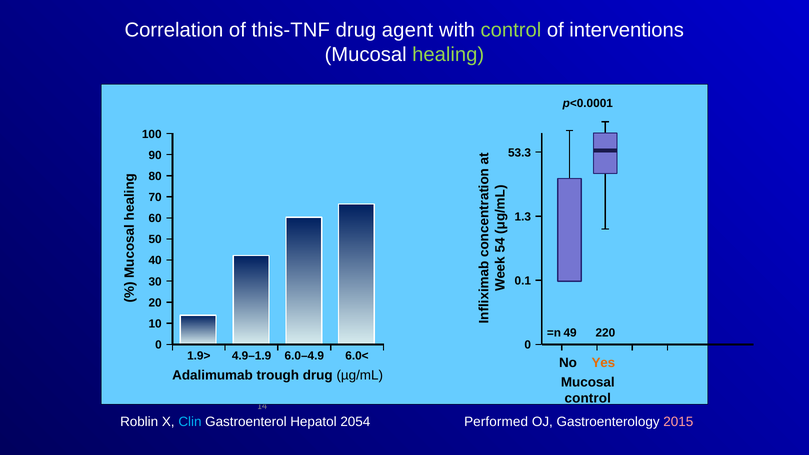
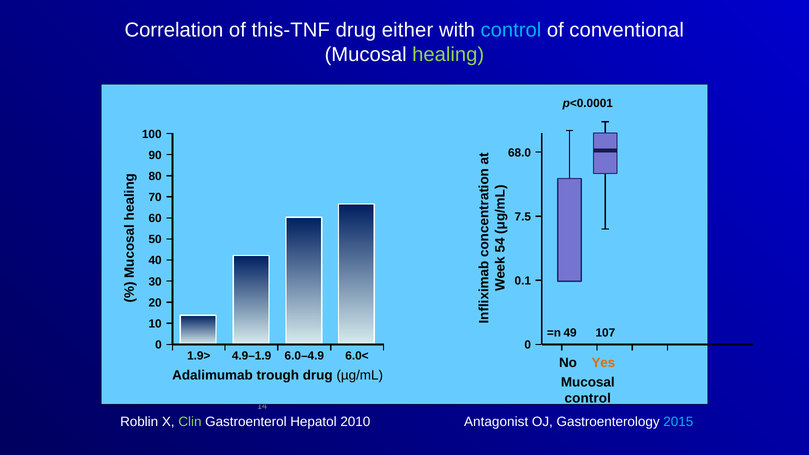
agent: agent -> either (408, 30)
control colour: light green -> light blue (511, 30)
interventions: interventions -> conventional (627, 30)
53.3: 53.3 -> 68.0 (520, 153)
1.3: 1.3 -> 7.5 (523, 217)
220: 220 -> 107 (605, 333)
Clin colour: light blue -> light green (190, 422)
2054: 2054 -> 2010 (355, 422)
Performed: Performed -> Antagonist (496, 422)
2015 colour: pink -> light blue (678, 422)
